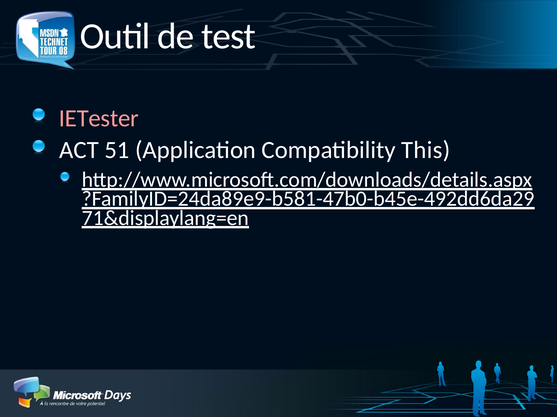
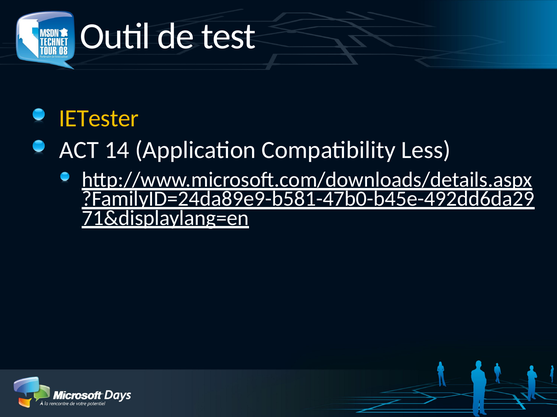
IETester colour: pink -> yellow (99, 119)
51: 51 -> 14 (117, 150)
This: This -> Less (426, 150)
